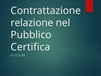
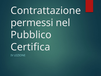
relazione: relazione -> permessi (32, 23)
